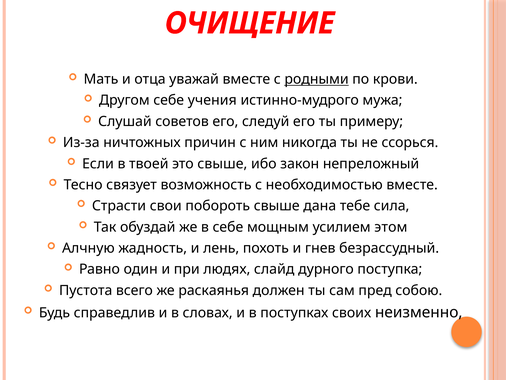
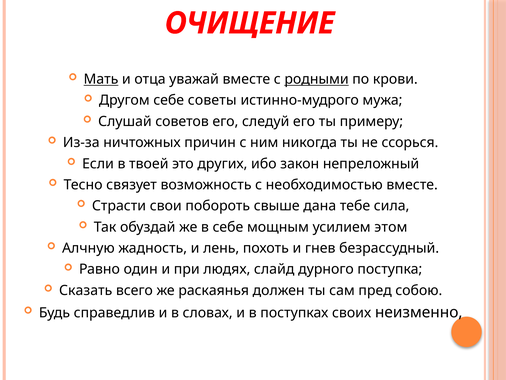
Мать underline: none -> present (101, 79)
учения: учения -> советы (212, 100)
это свыше: свыше -> других (222, 163)
Пустота: Пустота -> Сказать (86, 290)
